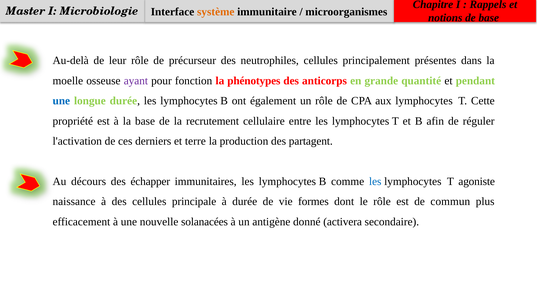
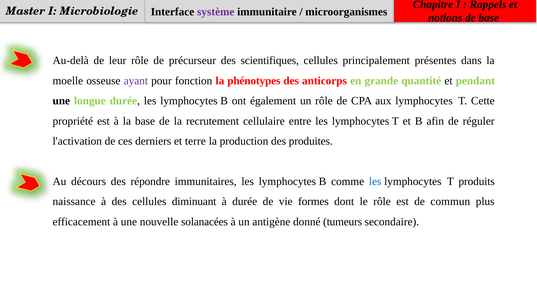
système colour: orange -> purple (216, 12)
neutrophiles: neutrophiles -> scientifiques (270, 61)
une colour: blue -> black (61, 101)
partagent: partagent -> produites (311, 141)
échapper: échapper -> répondre (150, 181)
agoniste: agoniste -> produits (477, 181)
principale: principale -> diminuant (194, 202)
activera: activera -> tumeurs (343, 222)
